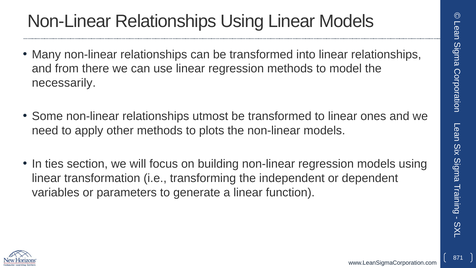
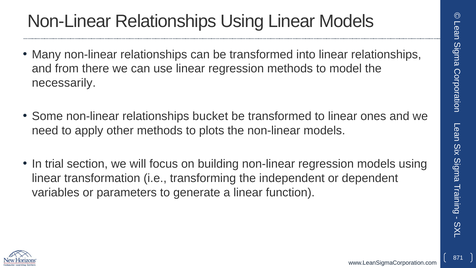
utmost: utmost -> bucket (210, 116)
ties: ties -> trial (54, 164)
